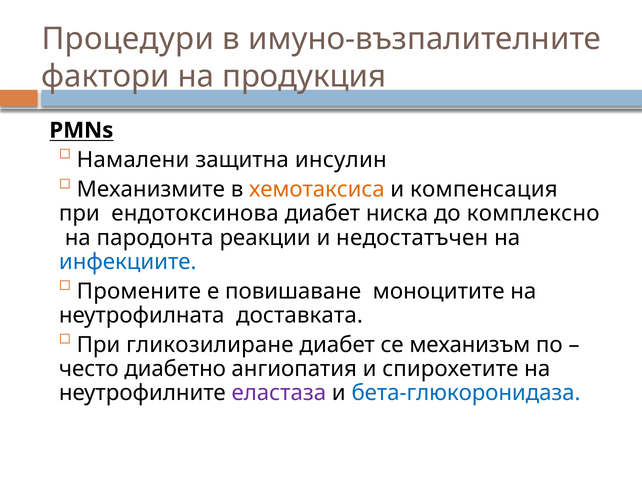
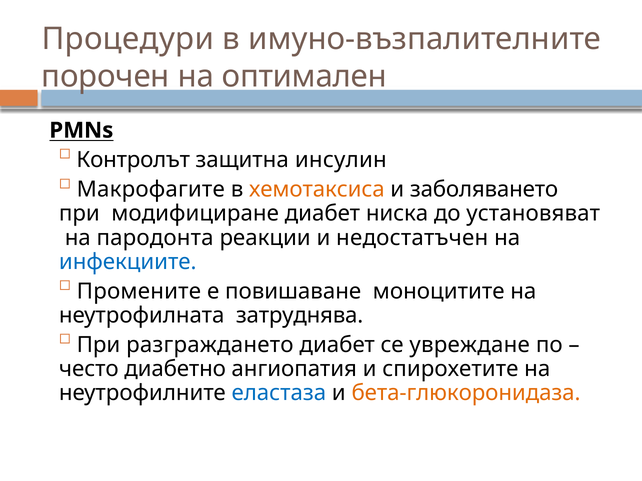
фактори: фактори -> порочен (106, 77)
продукция: продукция -> оптимален (304, 77)
Намалени: Намалени -> Контролът (133, 160)
Механизмите: Механизмите -> Макрофагите (151, 190)
компенсация: компенсация -> заболяването (484, 190)
ендотоксинова: ендотоксинова -> модифициране (195, 214)
комплексно: комплексно -> установяват (533, 214)
доставката: доставката -> затруднява (300, 316)
гликозилиране: гликозилиране -> разграждането (210, 345)
механизъм: механизъм -> увреждане (470, 345)
еластаза colour: purple -> blue (279, 394)
бета-глюкоронидаза colour: blue -> orange (466, 394)
